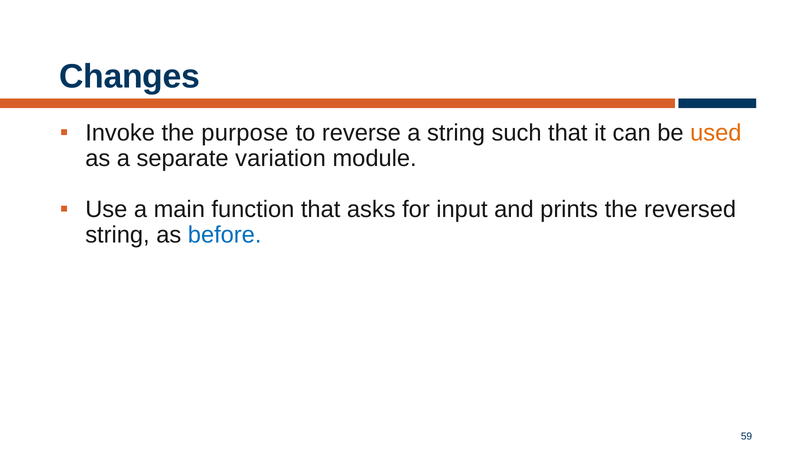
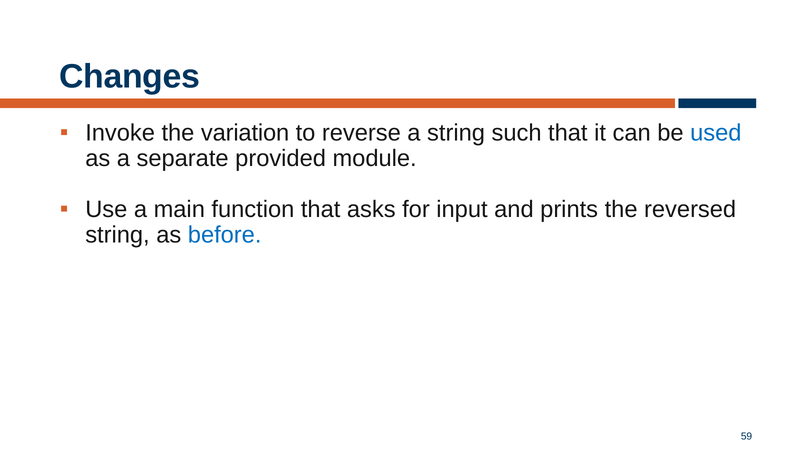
purpose: purpose -> variation (245, 133)
used colour: orange -> blue (716, 133)
variation: variation -> provided (281, 158)
